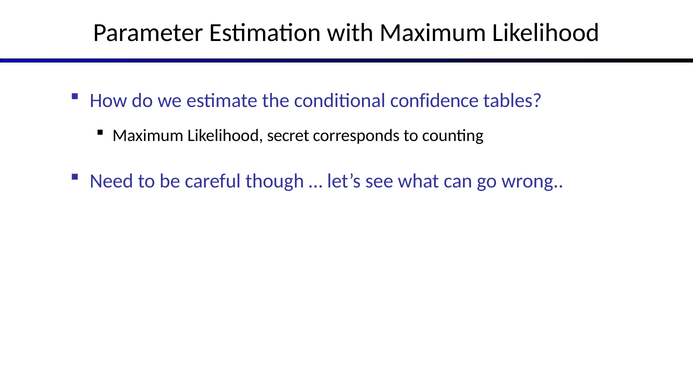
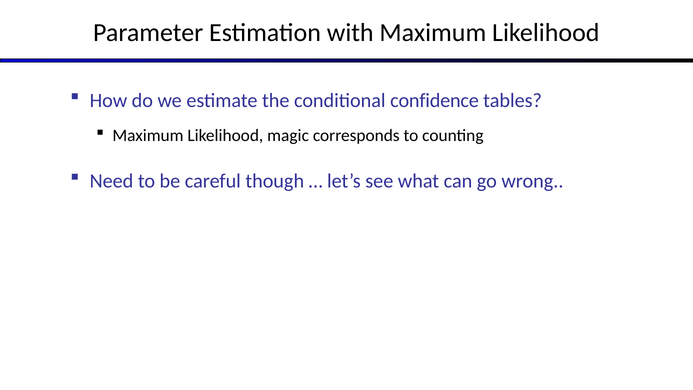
secret: secret -> magic (288, 136)
